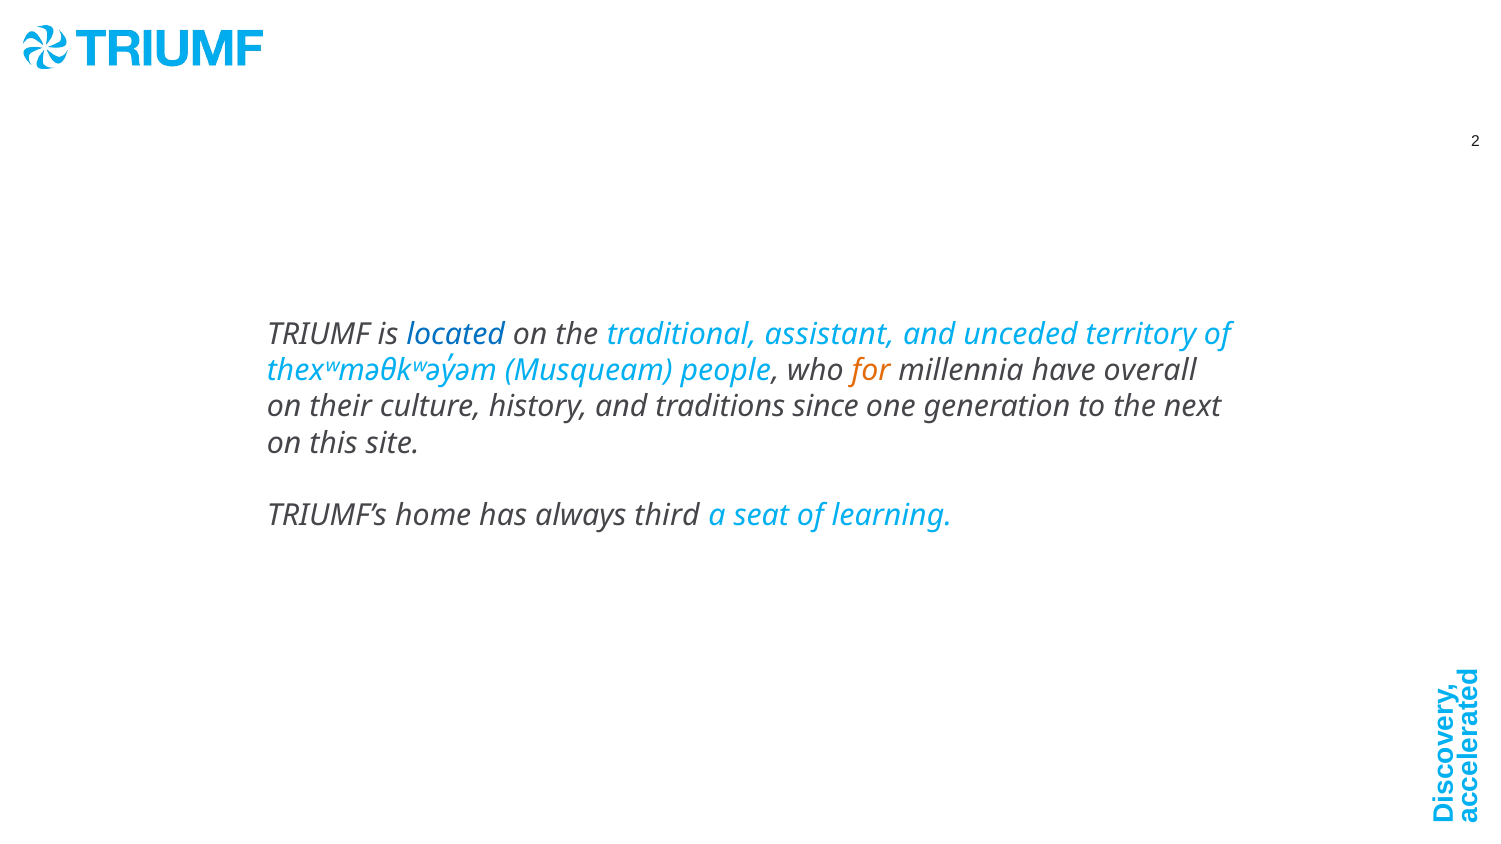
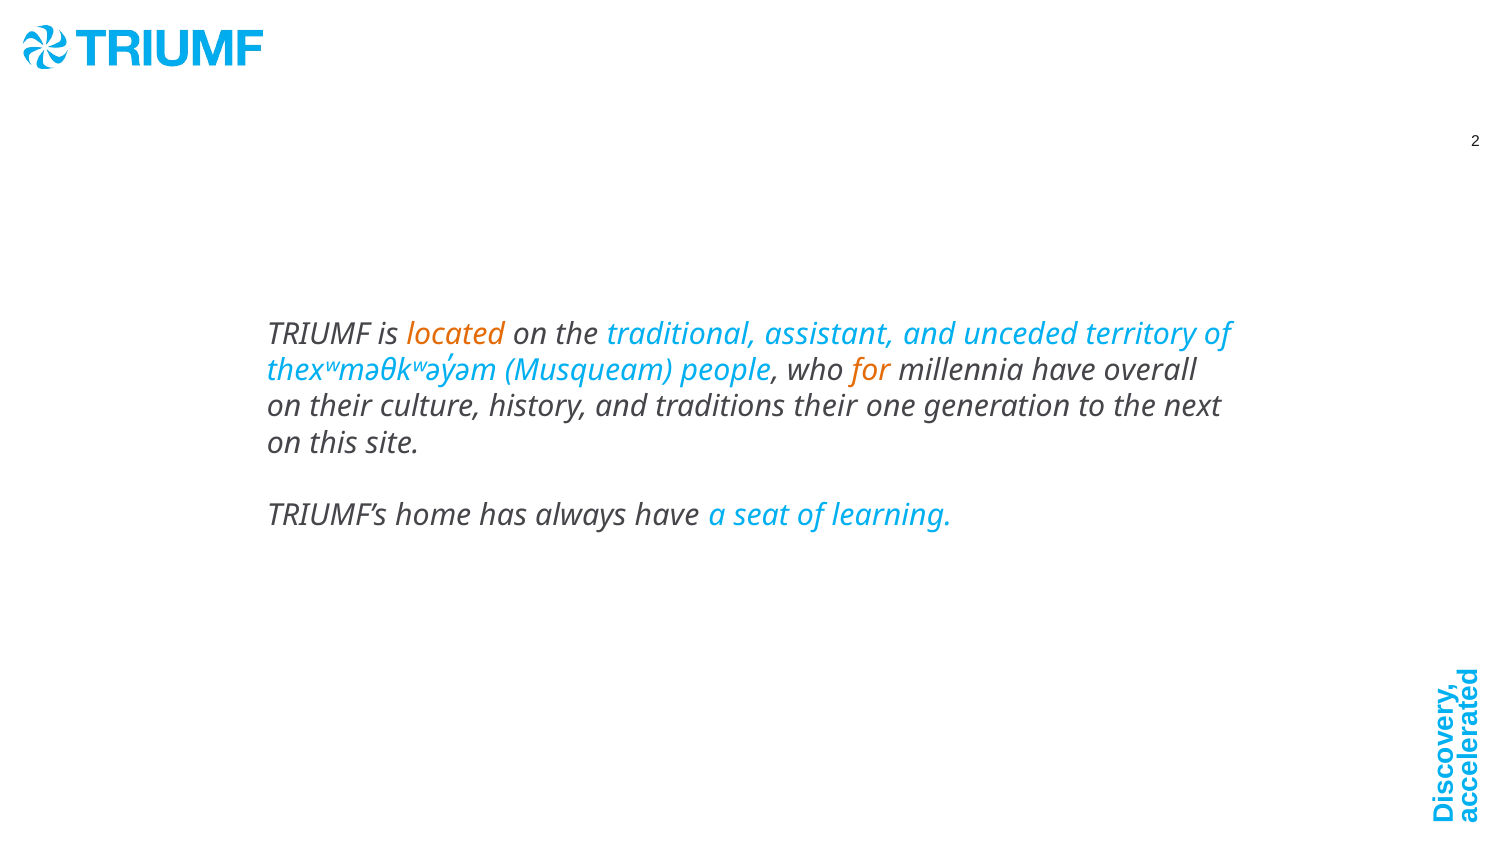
located colour: blue -> orange (456, 334)
traditions since: since -> their (825, 407)
always third: third -> have (667, 516)
